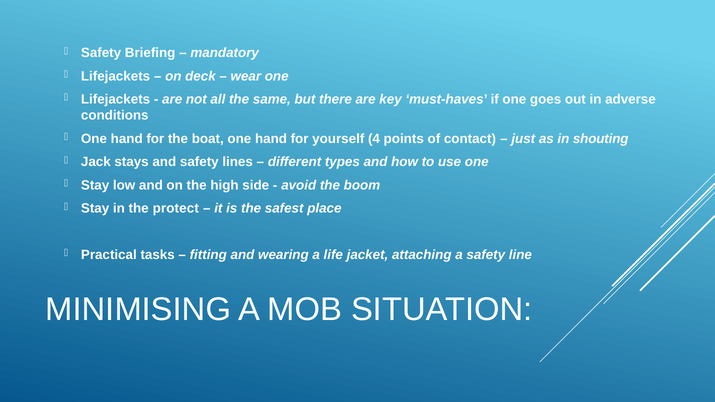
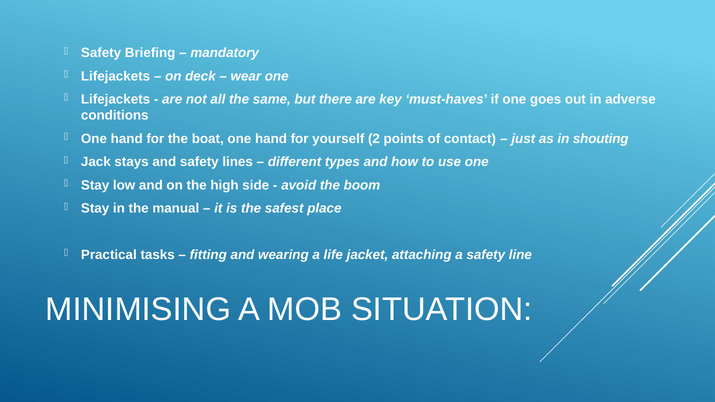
4: 4 -> 2 (374, 139)
protect: protect -> manual (176, 209)
